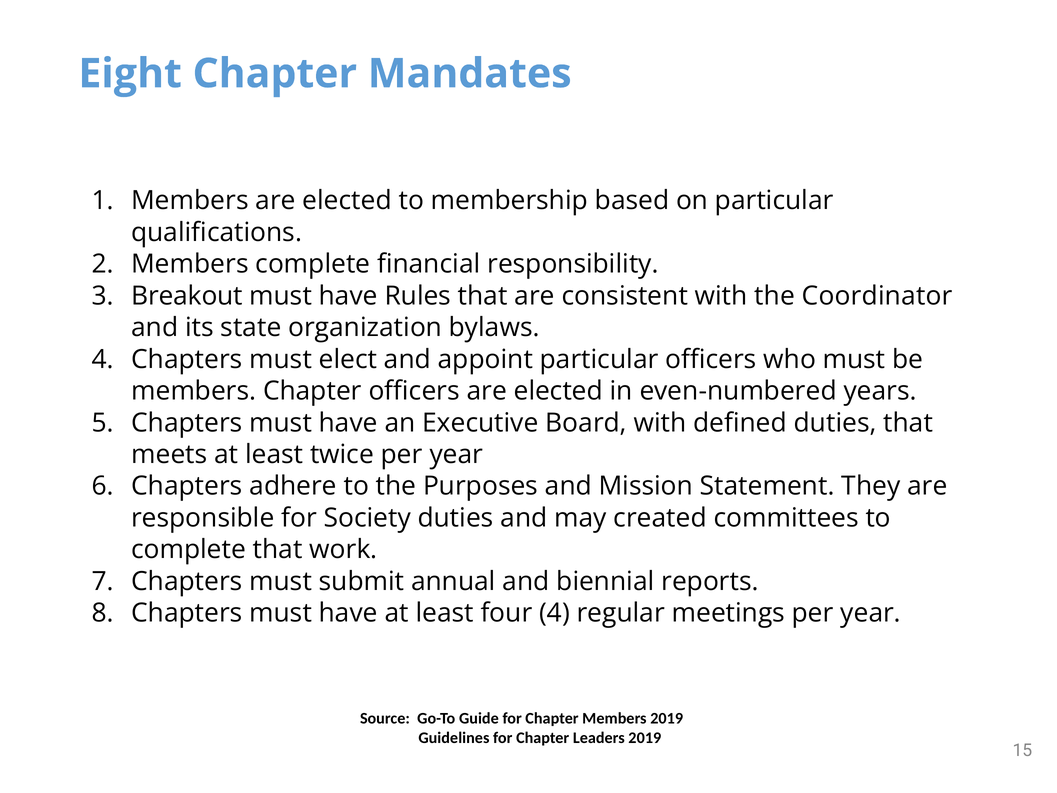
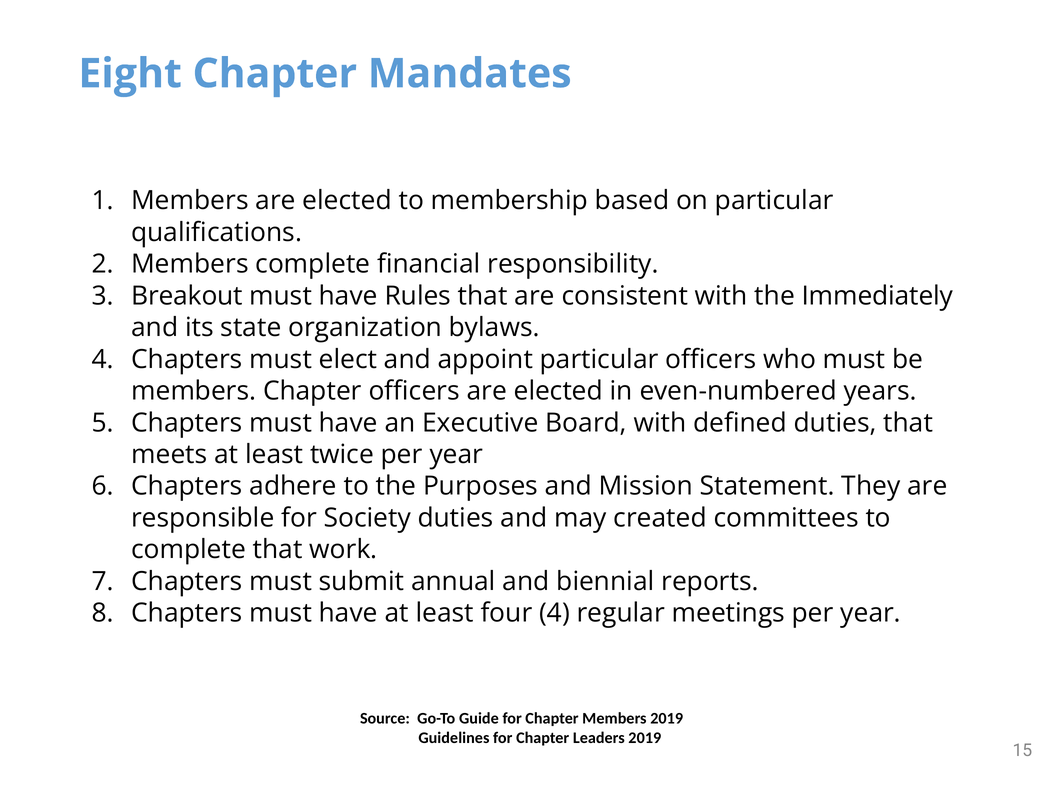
Coordinator: Coordinator -> Immediately (877, 296)
